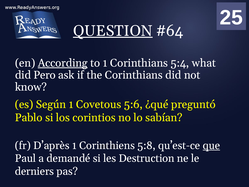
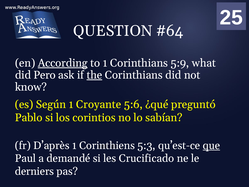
QUESTION underline: present -> none (113, 31)
5:4: 5:4 -> 5:9 (180, 63)
the underline: none -> present (94, 75)
Covetous: Covetous -> Croyante (99, 104)
5:8: 5:8 -> 5:3 (146, 145)
Destruction: Destruction -> Crucificado (146, 158)
